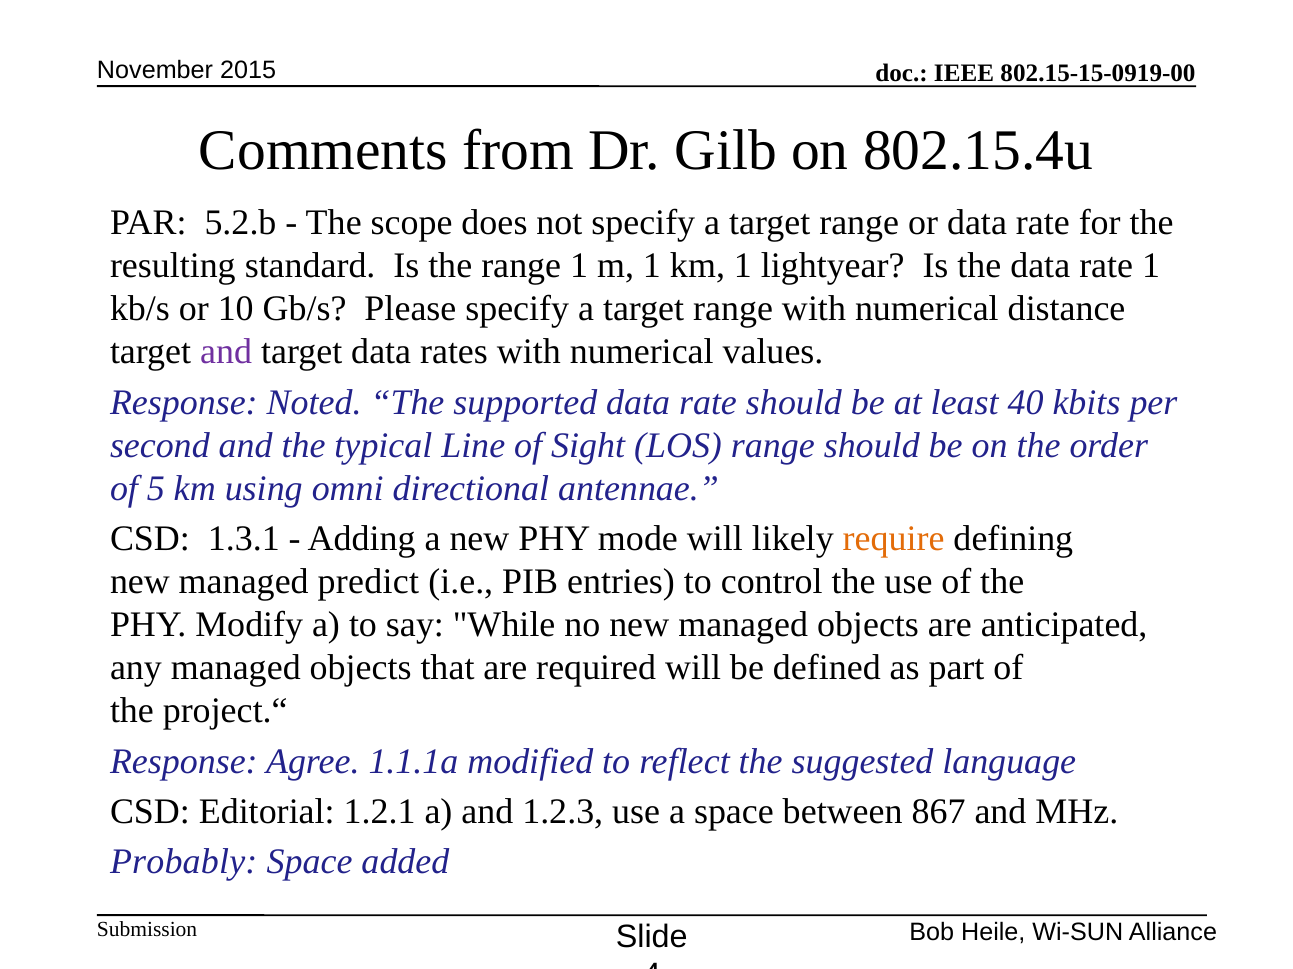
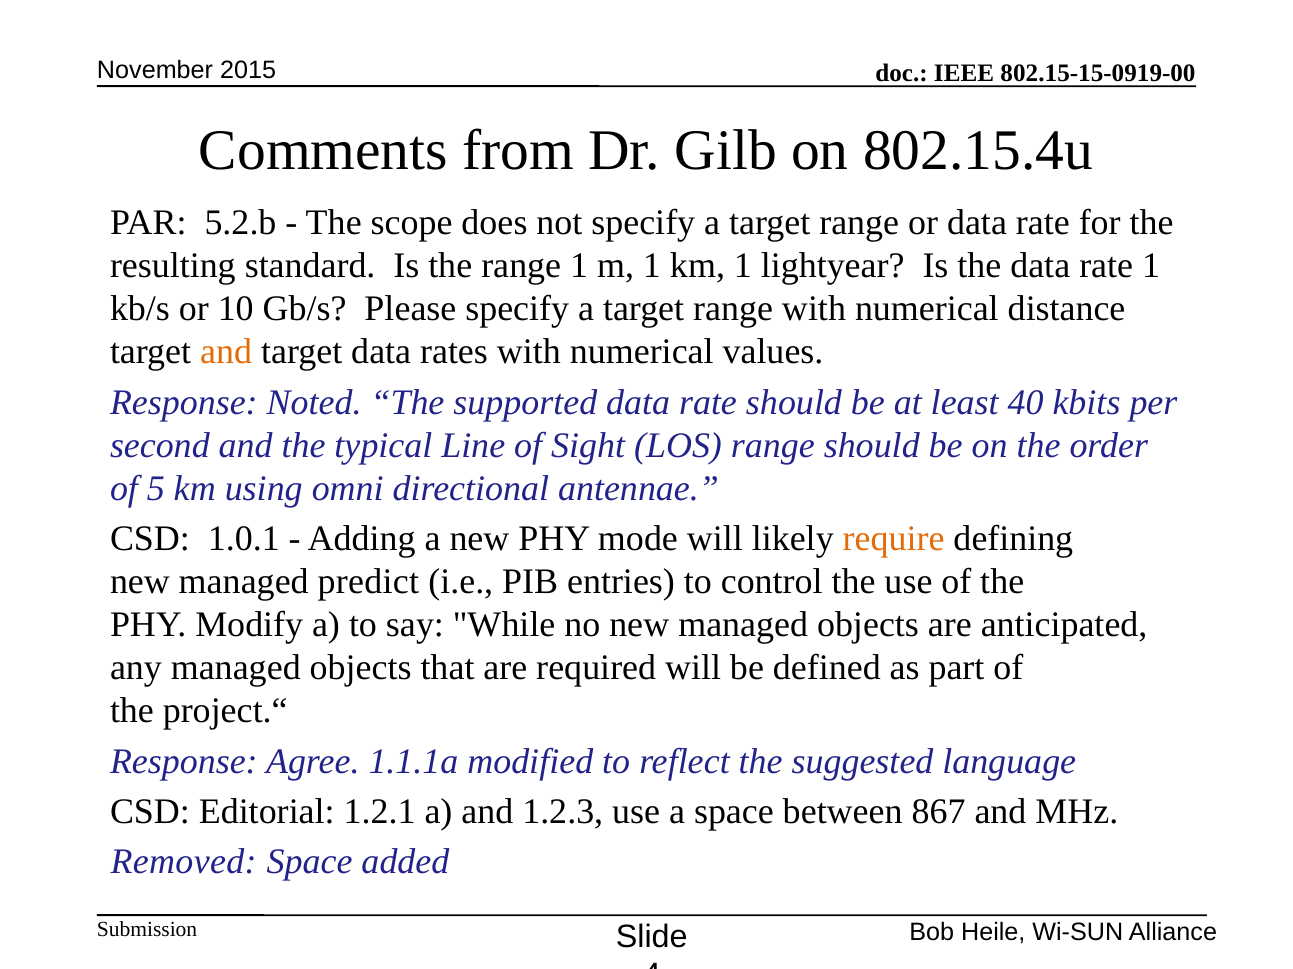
and colour: purple -> orange (226, 352)
1.3.1: 1.3.1 -> 1.0.1 (244, 539)
Probably: Probably -> Removed (184, 863)
